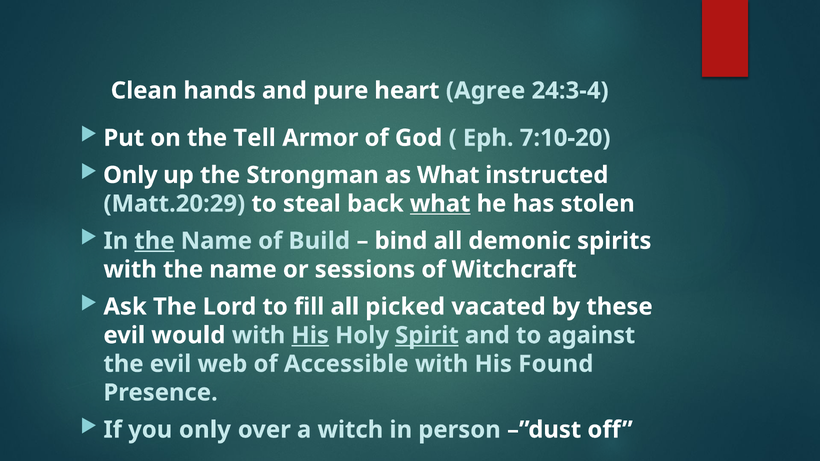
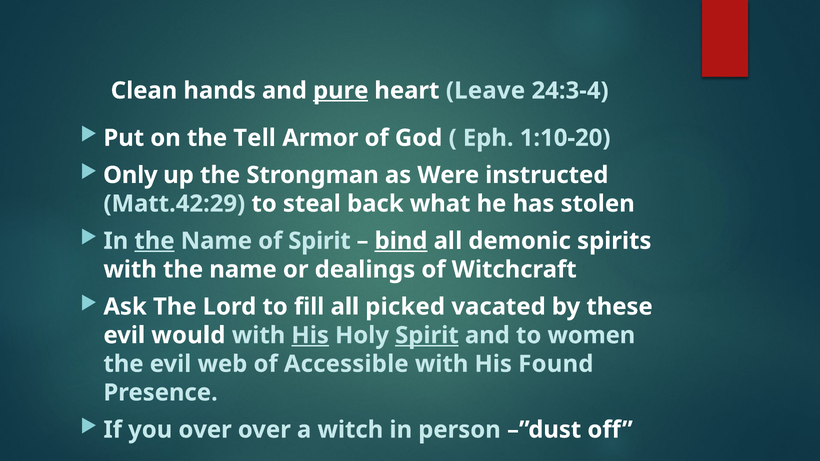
pure underline: none -> present (341, 91)
Agree: Agree -> Leave (485, 91)
7:10-20: 7:10-20 -> 1:10-20 (565, 138)
as What: What -> Were (448, 175)
Matt.20:29: Matt.20:29 -> Matt.42:29 (174, 204)
what underline: present -> none (440, 204)
of Build: Build -> Spirit (319, 241)
bind underline: none -> present (401, 241)
sessions: sessions -> dealings (365, 270)
against: against -> women (591, 336)
you only: only -> over (205, 430)
